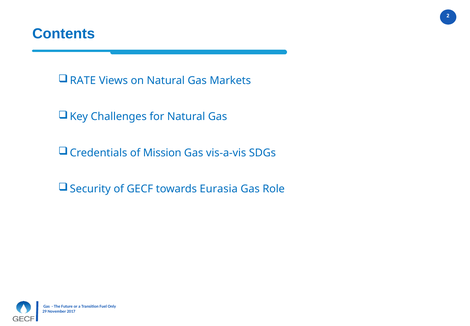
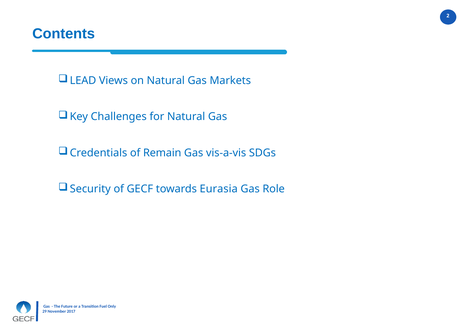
RATE: RATE -> LEAD (83, 80)
Mission: Mission -> Remain (162, 153)
